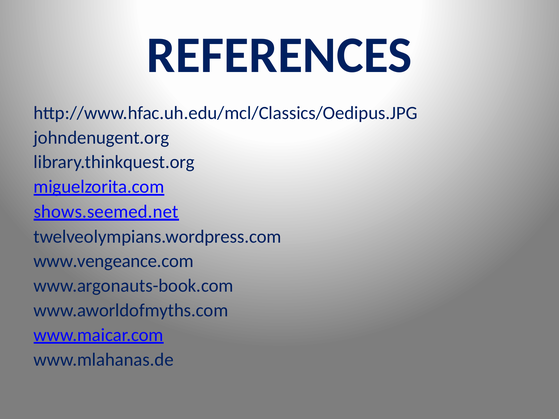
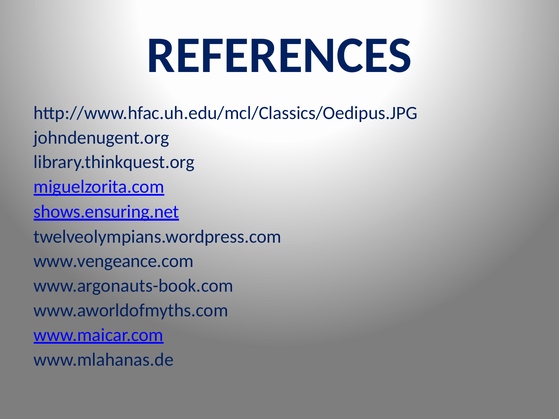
shows.seemed.net: shows.seemed.net -> shows.ensuring.net (106, 212)
